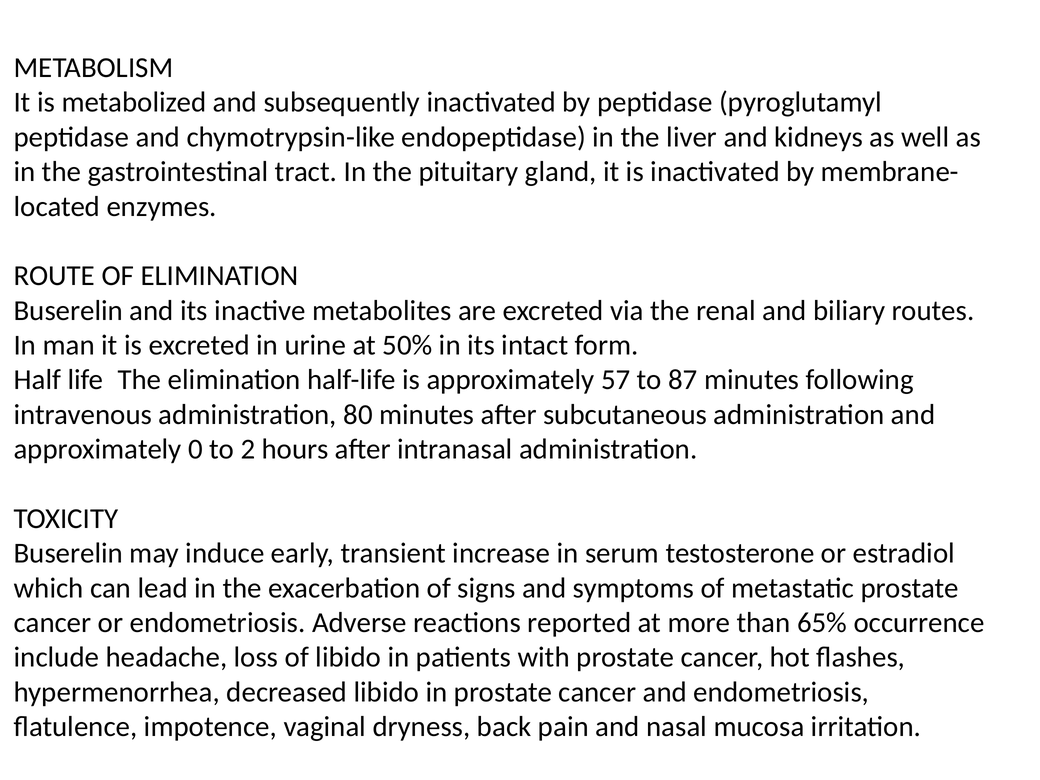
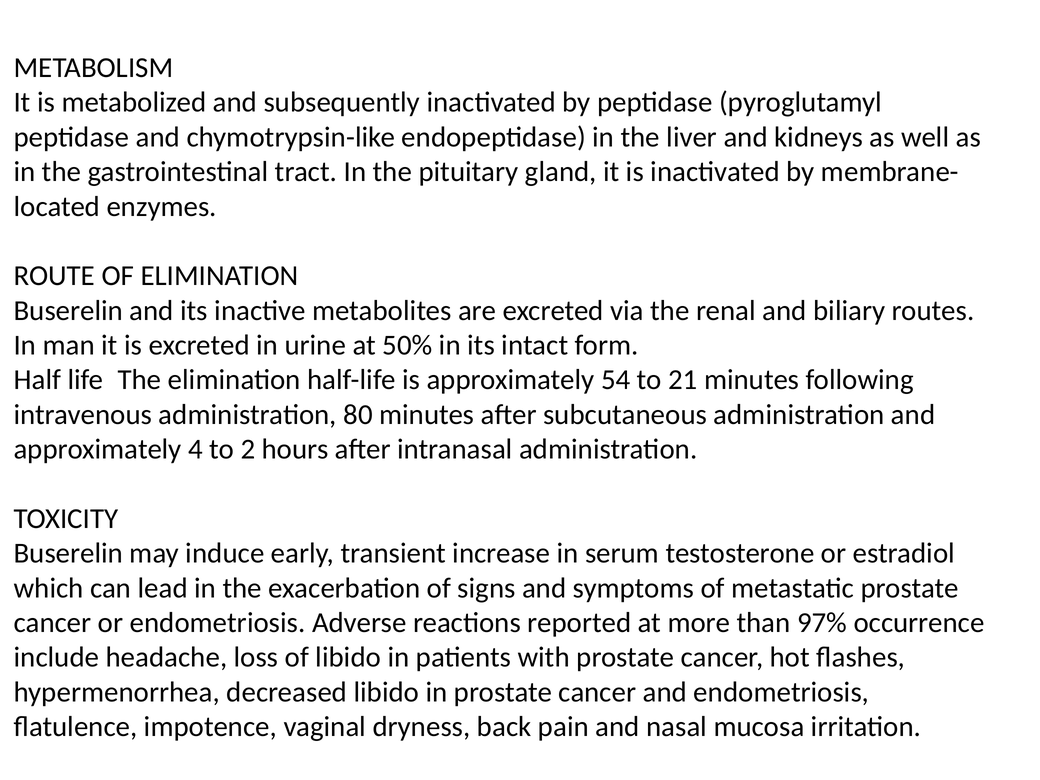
57: 57 -> 54 (616, 380)
87: 87 -> 21 (683, 380)
0: 0 -> 4 (196, 449)
65%: 65% -> 97% (822, 623)
